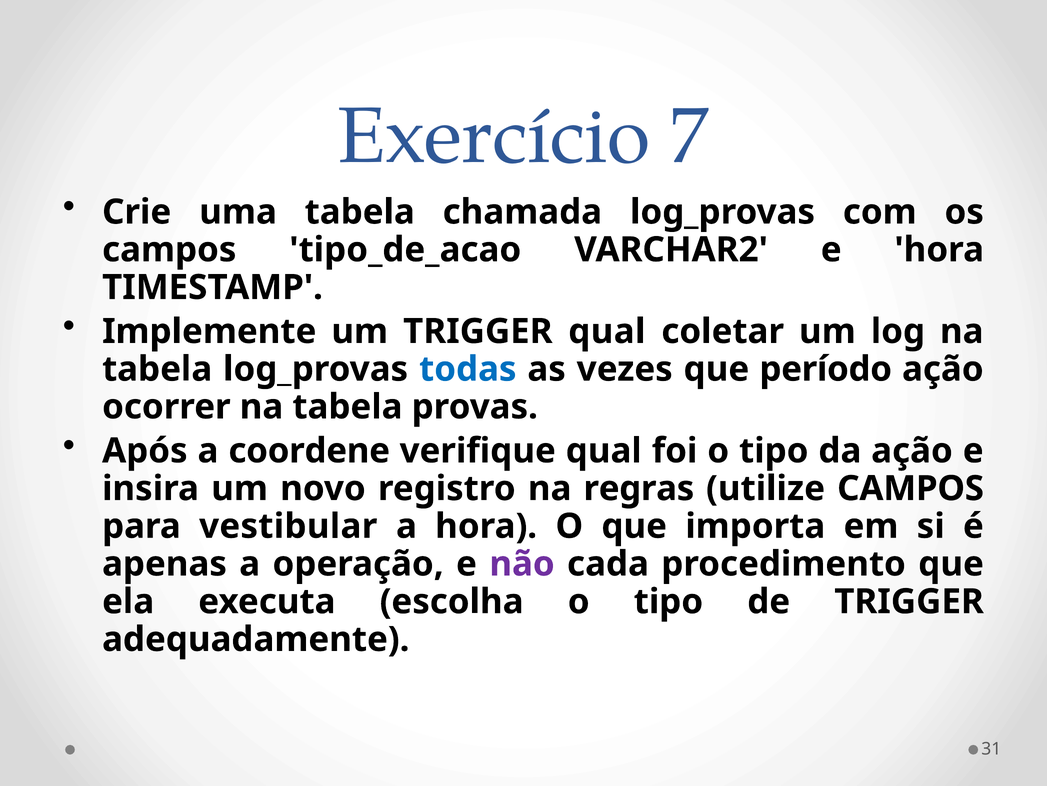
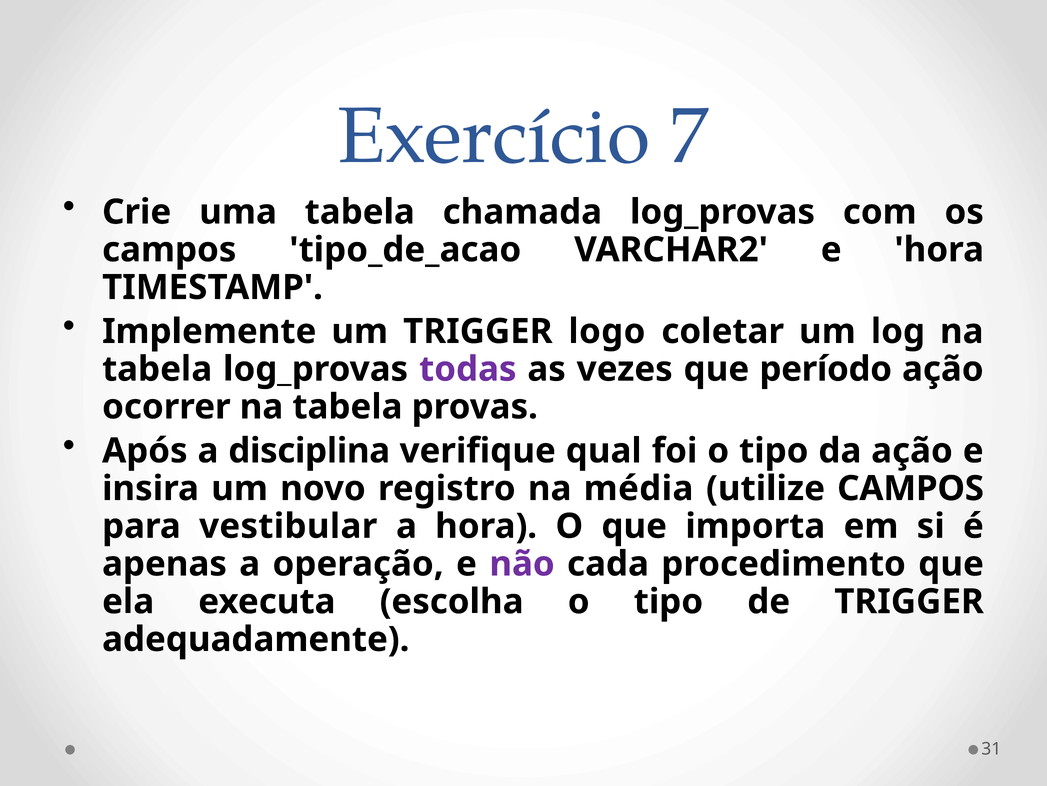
TRIGGER qual: qual -> logo (607, 331)
todas colour: blue -> purple (468, 369)
coordene: coordene -> disciplina (309, 450)
regras: regras -> média (639, 488)
